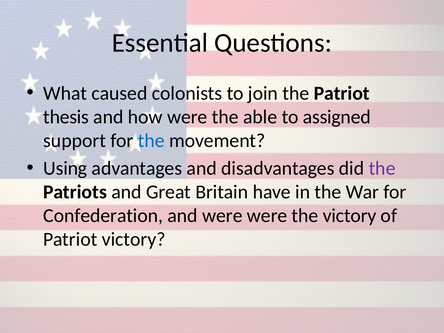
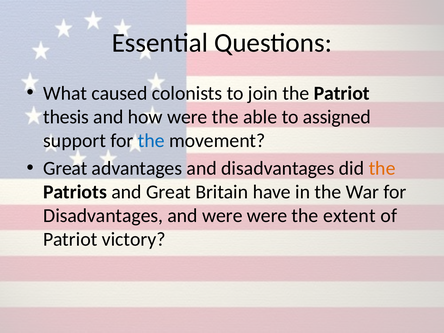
Using: Using -> Great (65, 168)
the colour: purple -> orange (382, 168)
Confederation: Confederation -> Disadvantages (103, 216)
the victory: victory -> extent (349, 216)
